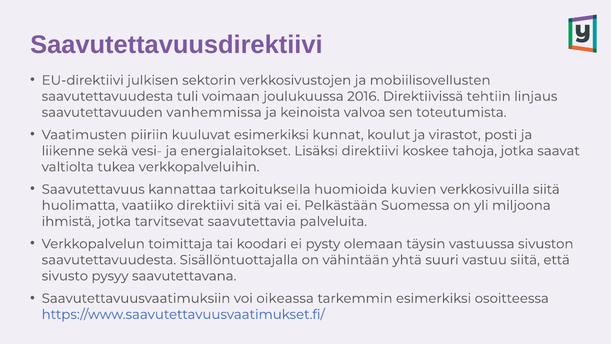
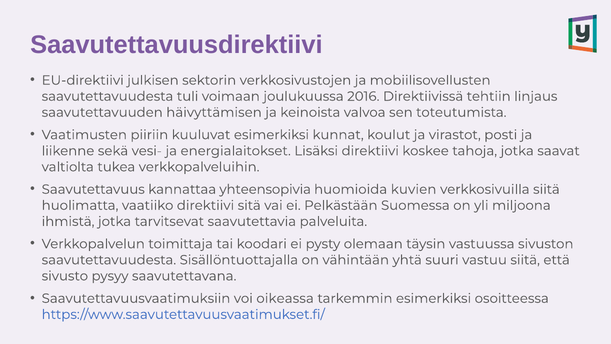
vanhemmissa: vanhemmissa -> häivyttämisen (214, 112)
tarkoituksella: tarkoituksella -> yhteensopivia (265, 189)
